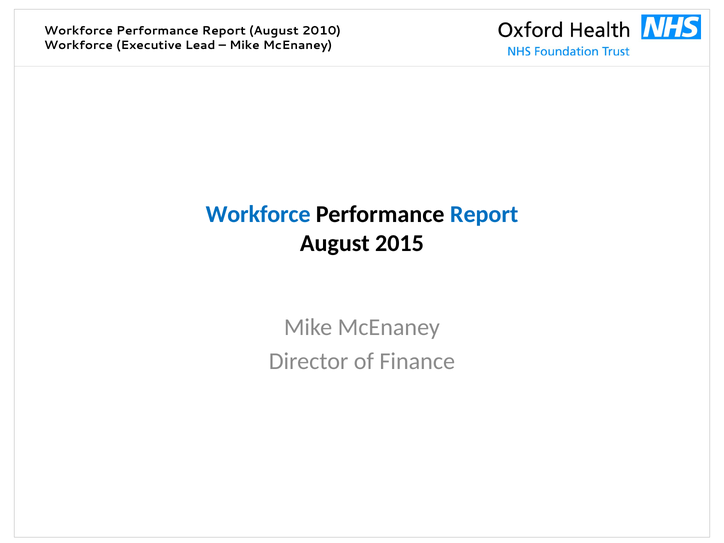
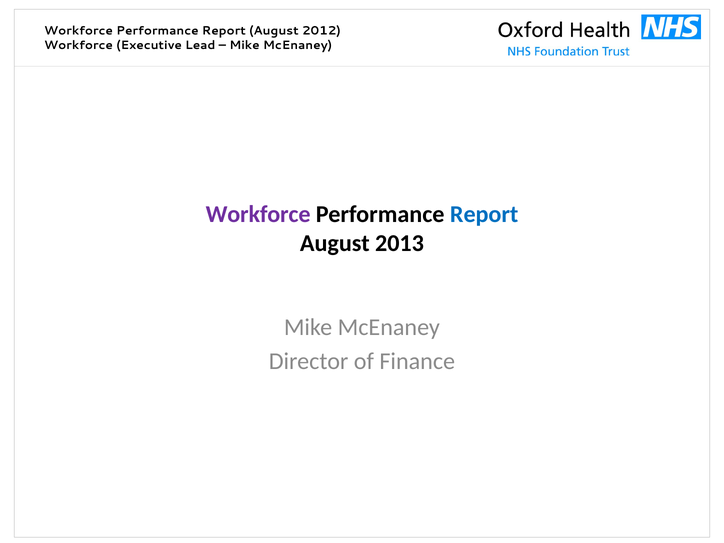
2010: 2010 -> 2012 (321, 31)
Workforce colour: blue -> purple (258, 214)
2015: 2015 -> 2013 (399, 243)
